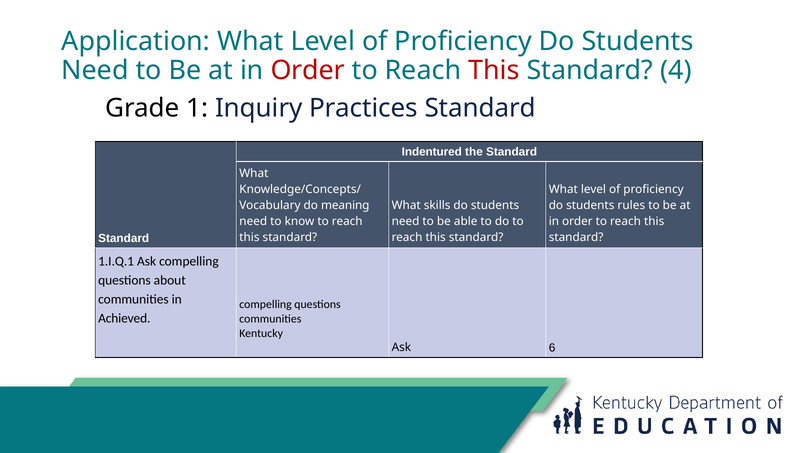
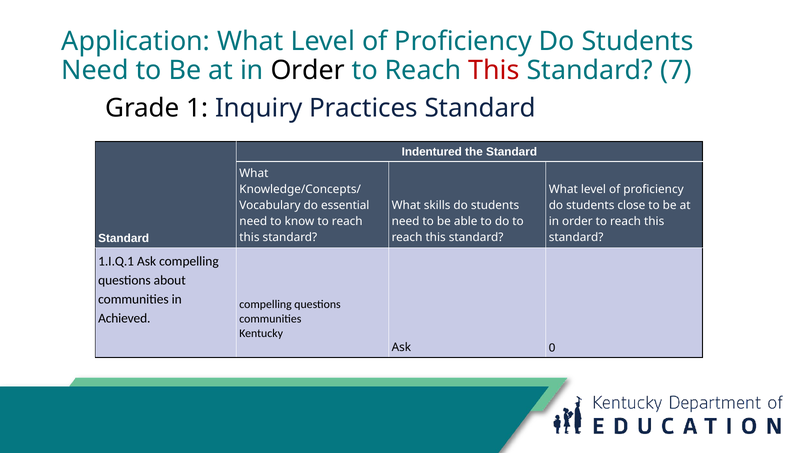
Order colour: red -> black (308, 71)
4: 4 -> 7 (676, 71)
meaning: meaning -> essential (345, 206)
rules: rules -> close (631, 206)
6: 6 -> 0 (552, 348)
